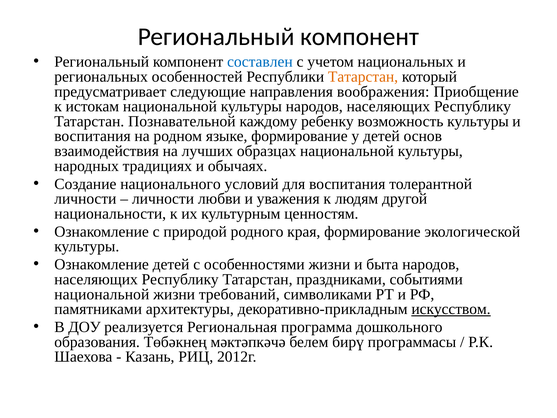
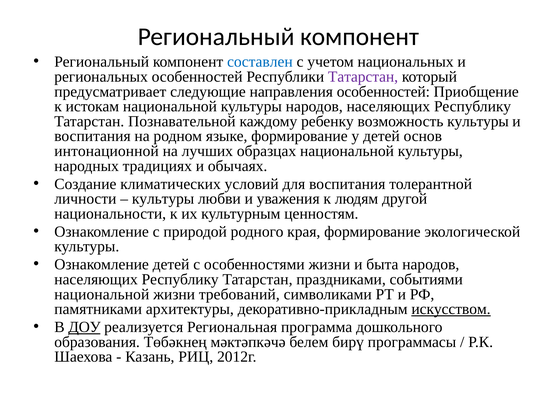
Татарстан colour: orange -> purple (363, 77)
направления воображения: воображения -> особенностей (383, 92)
взаимодействия: взаимодействия -> интонационной (107, 151)
национального: национального -> климатических (171, 184)
личности: личности -> культуры (163, 199)
ДОУ underline: none -> present (85, 327)
